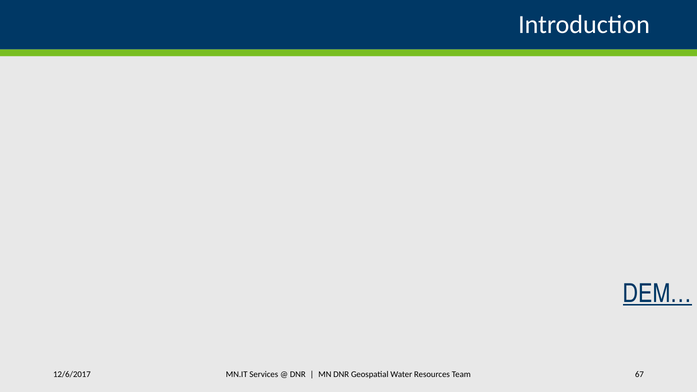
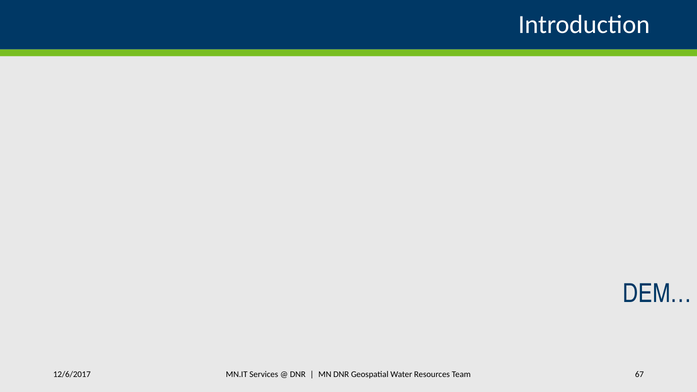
DEM… underline: present -> none (657, 293)
